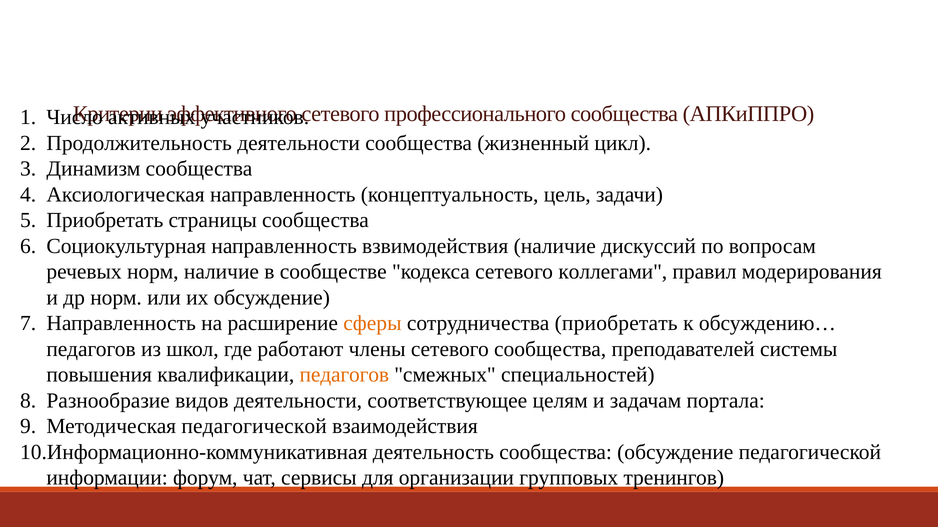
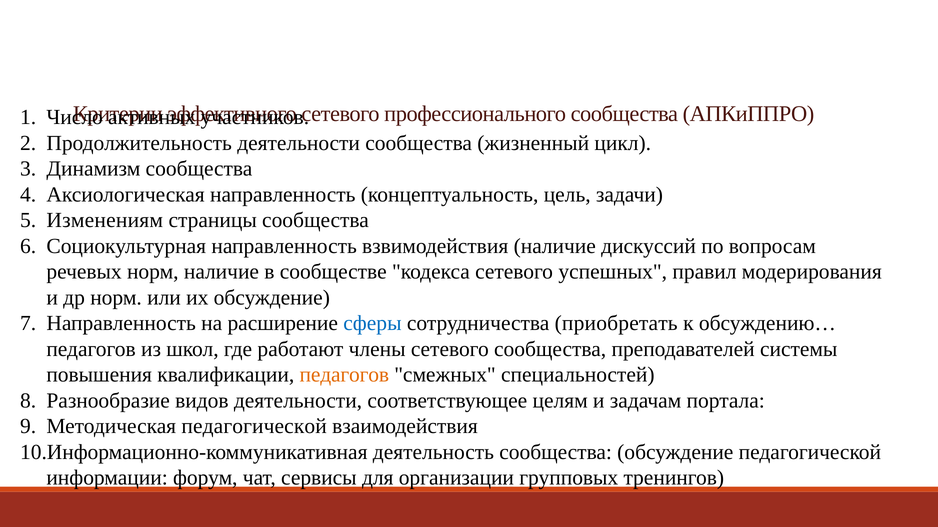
Приобретать: Приобретать -> Изменениям (105, 221)
коллегами: коллегами -> успешных (613, 272)
сферы colour: orange -> blue (372, 324)
